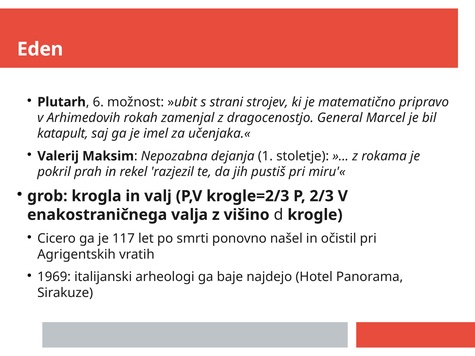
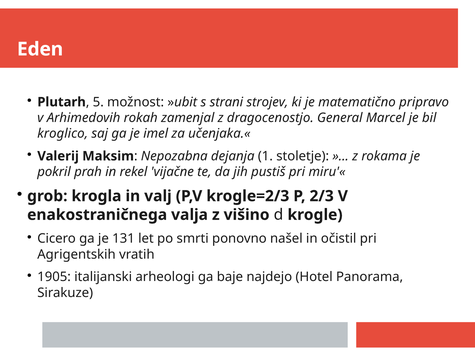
6: 6 -> 5 (98, 102)
katapult: katapult -> kroglico (63, 134)
razjezil: razjezil -> vijačne (172, 172)
117: 117 -> 131 (124, 239)
1969: 1969 -> 1905 (54, 277)
